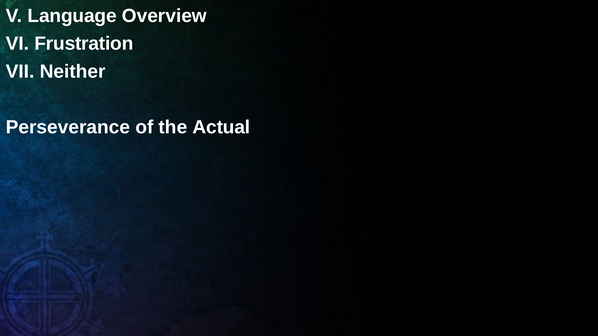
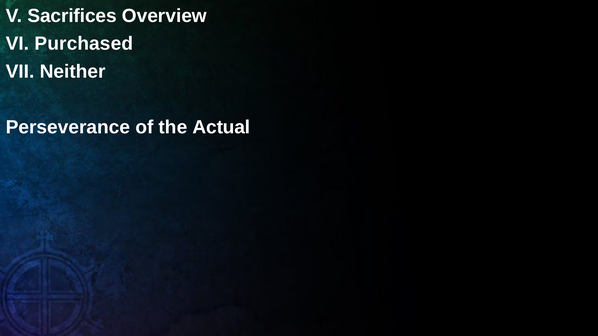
Language: Language -> Sacrifices (72, 16)
Frustration: Frustration -> Purchased (84, 44)
